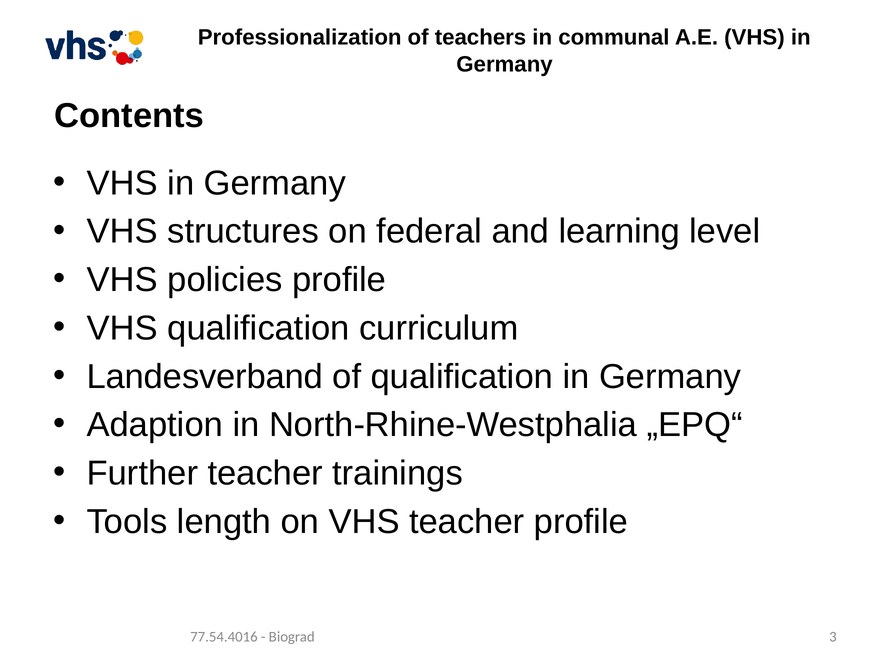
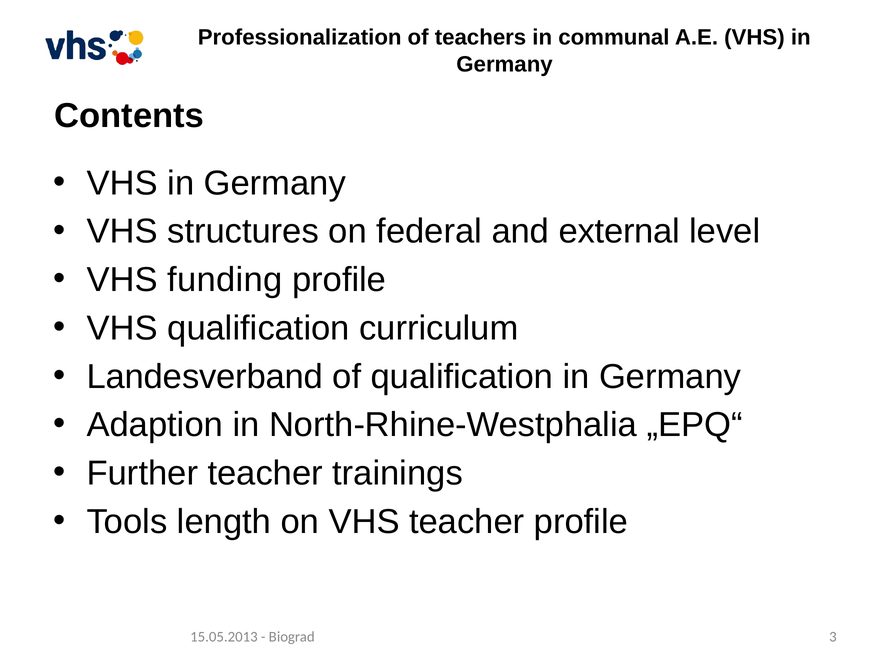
learning: learning -> external (619, 232)
policies: policies -> funding (225, 280)
77.54.4016: 77.54.4016 -> 15.05.2013 (224, 637)
